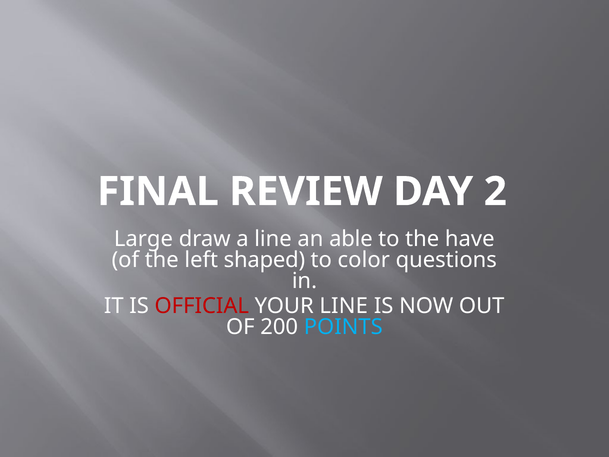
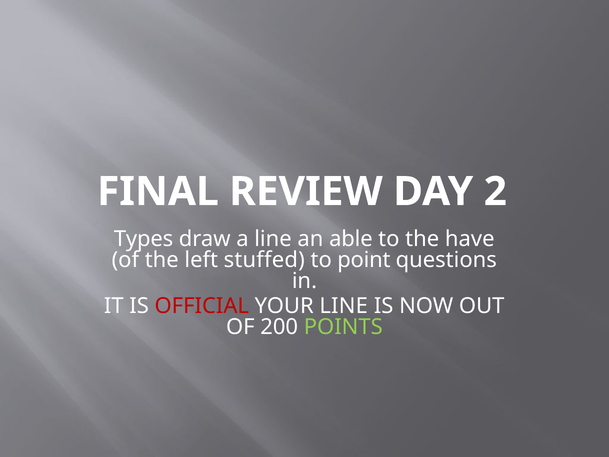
Large: Large -> Types (144, 239)
shaped: shaped -> stuffed (264, 260)
color: color -> point (364, 260)
POINTS colour: light blue -> light green (343, 327)
